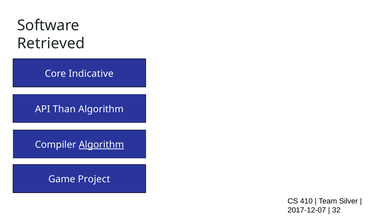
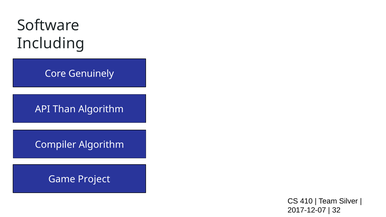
Retrieved: Retrieved -> Including (51, 44)
Indicative: Indicative -> Genuinely (91, 74)
Algorithm underline: present -> none (101, 145)
